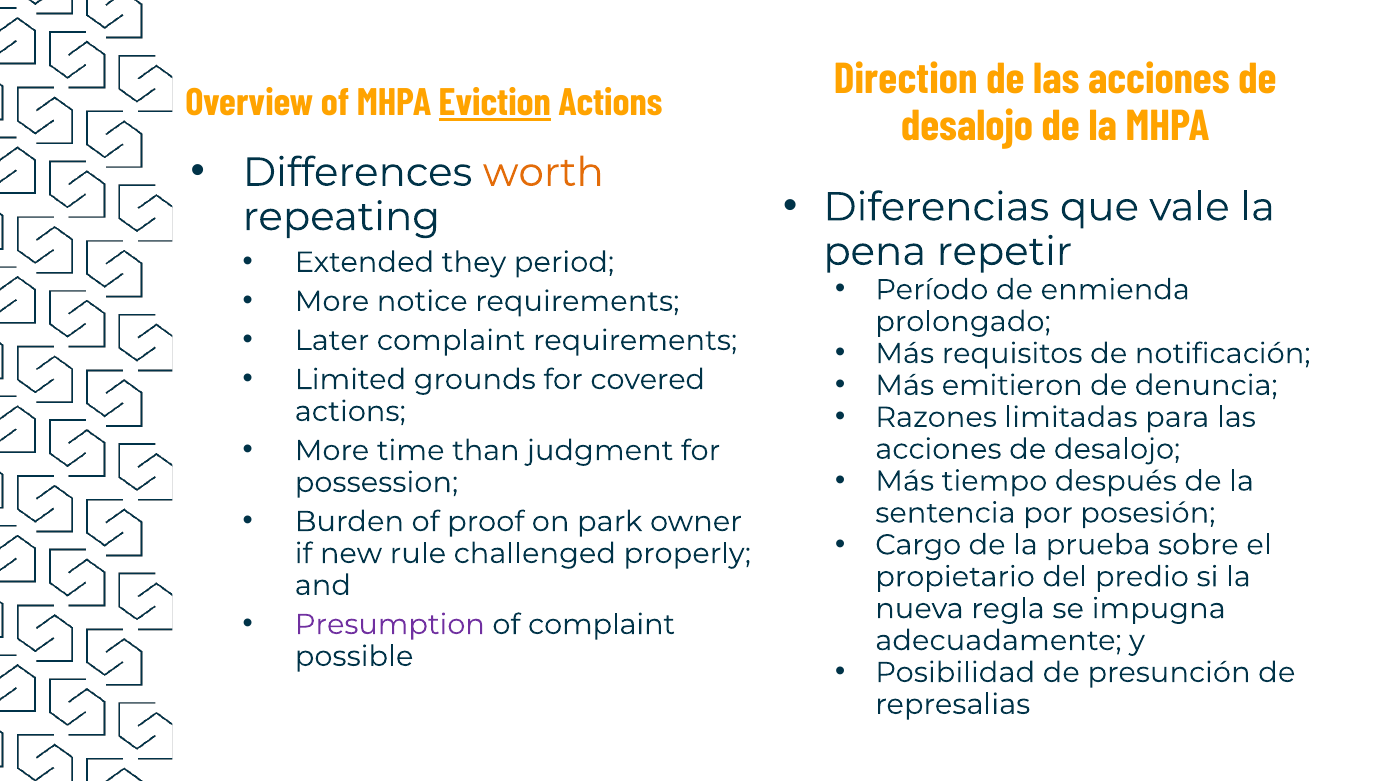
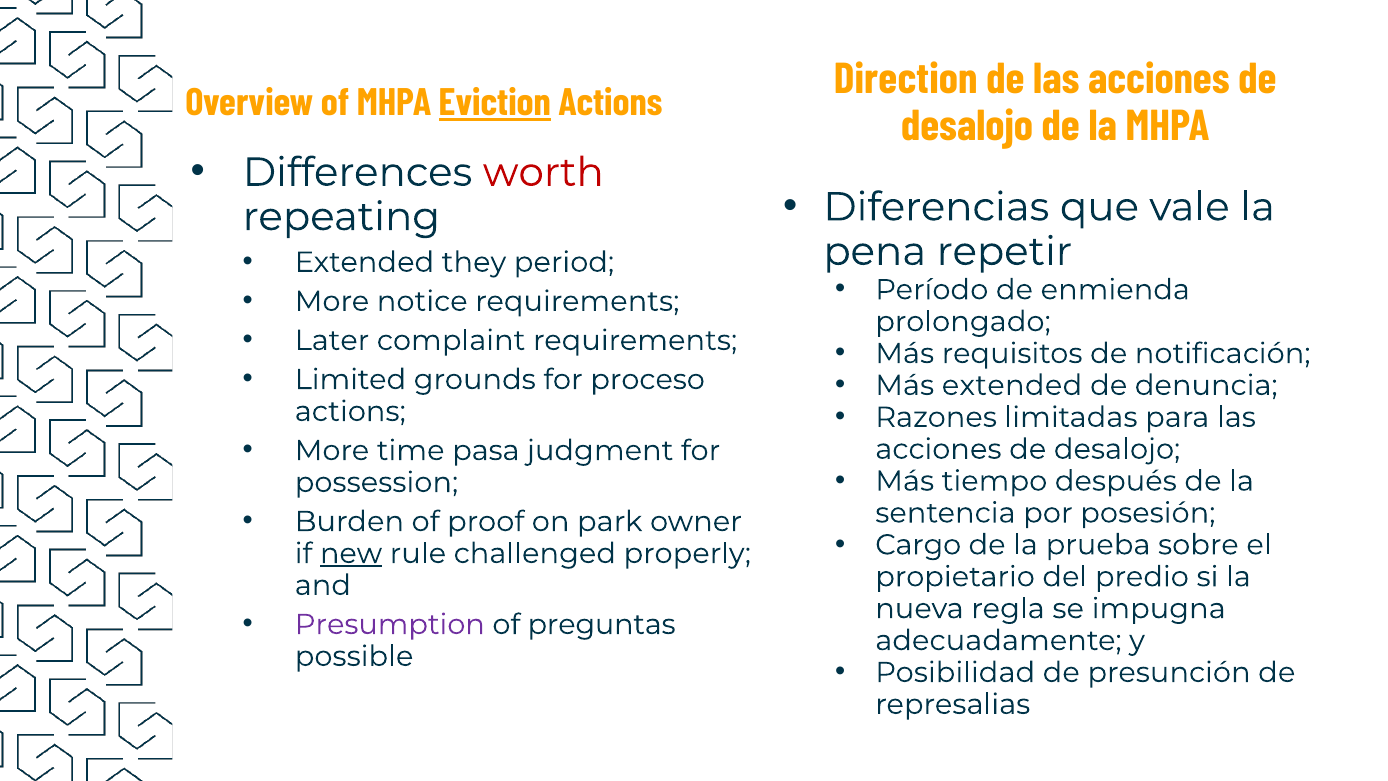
worth colour: orange -> red (543, 172)
covered: covered -> proceso (648, 379)
Más emitieron: emitieron -> extended (1012, 385)
than: than -> pasa (486, 450)
new underline: none -> present (351, 553)
of complaint: complaint -> preguntas (602, 624)
